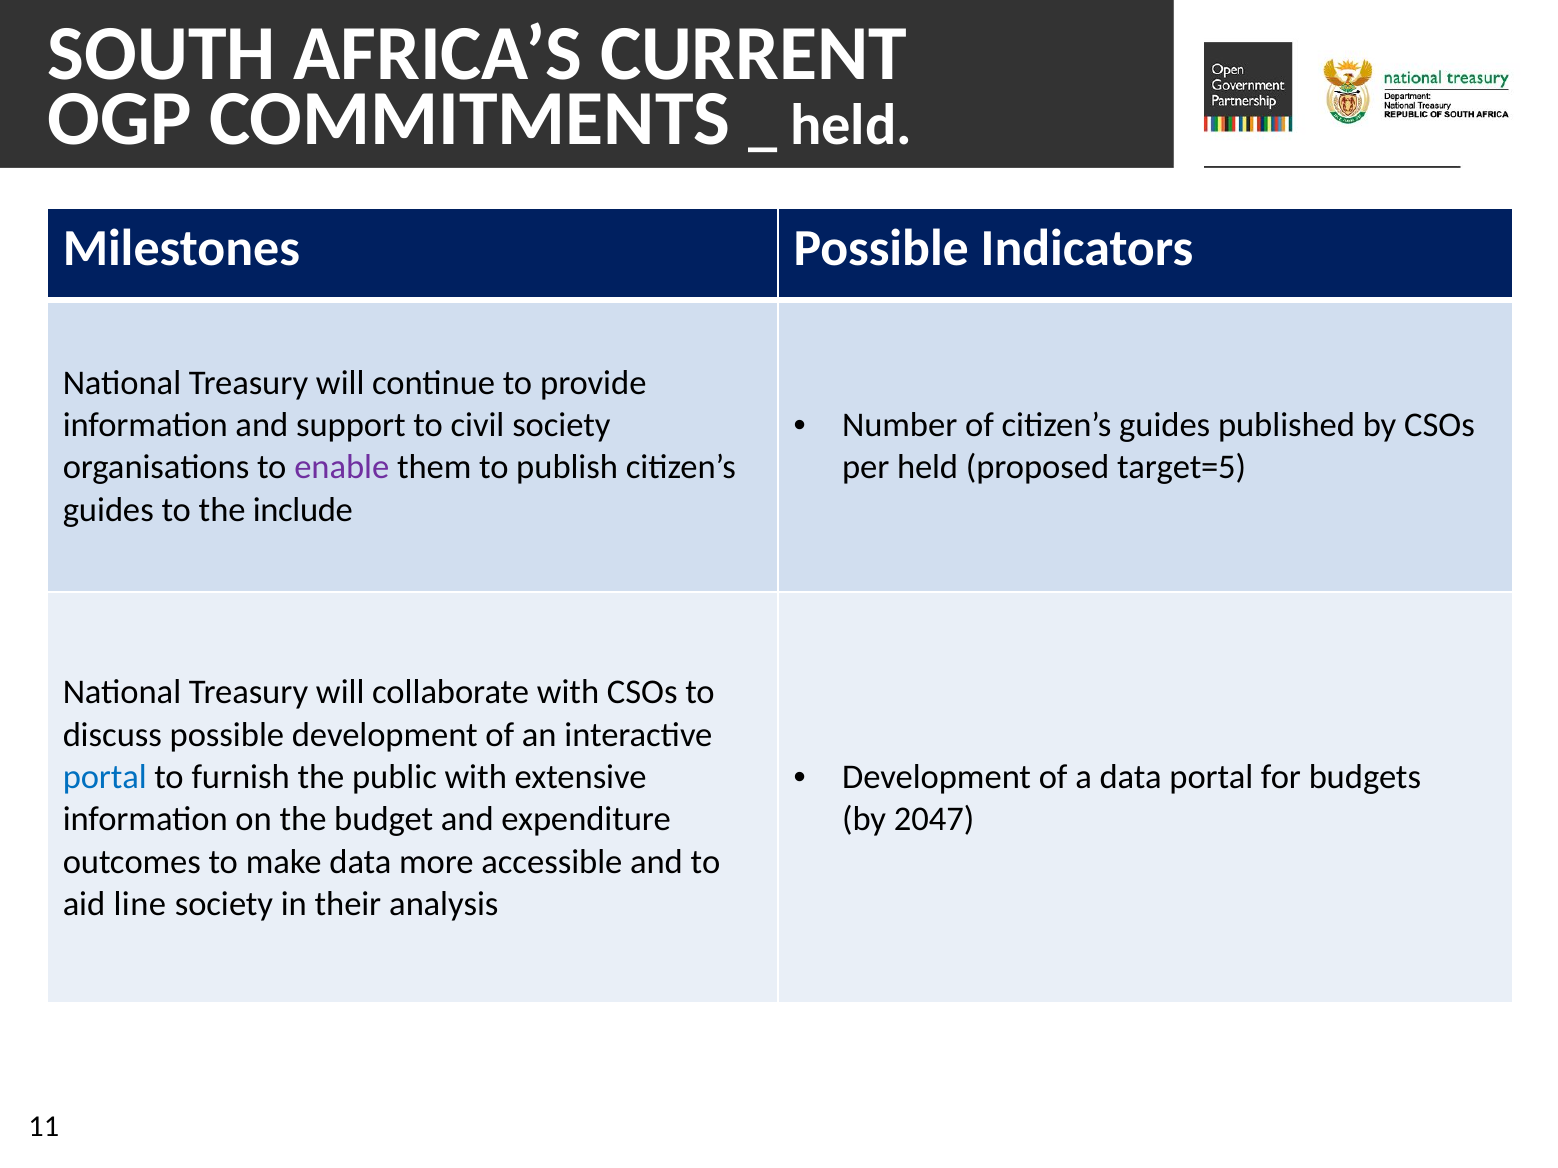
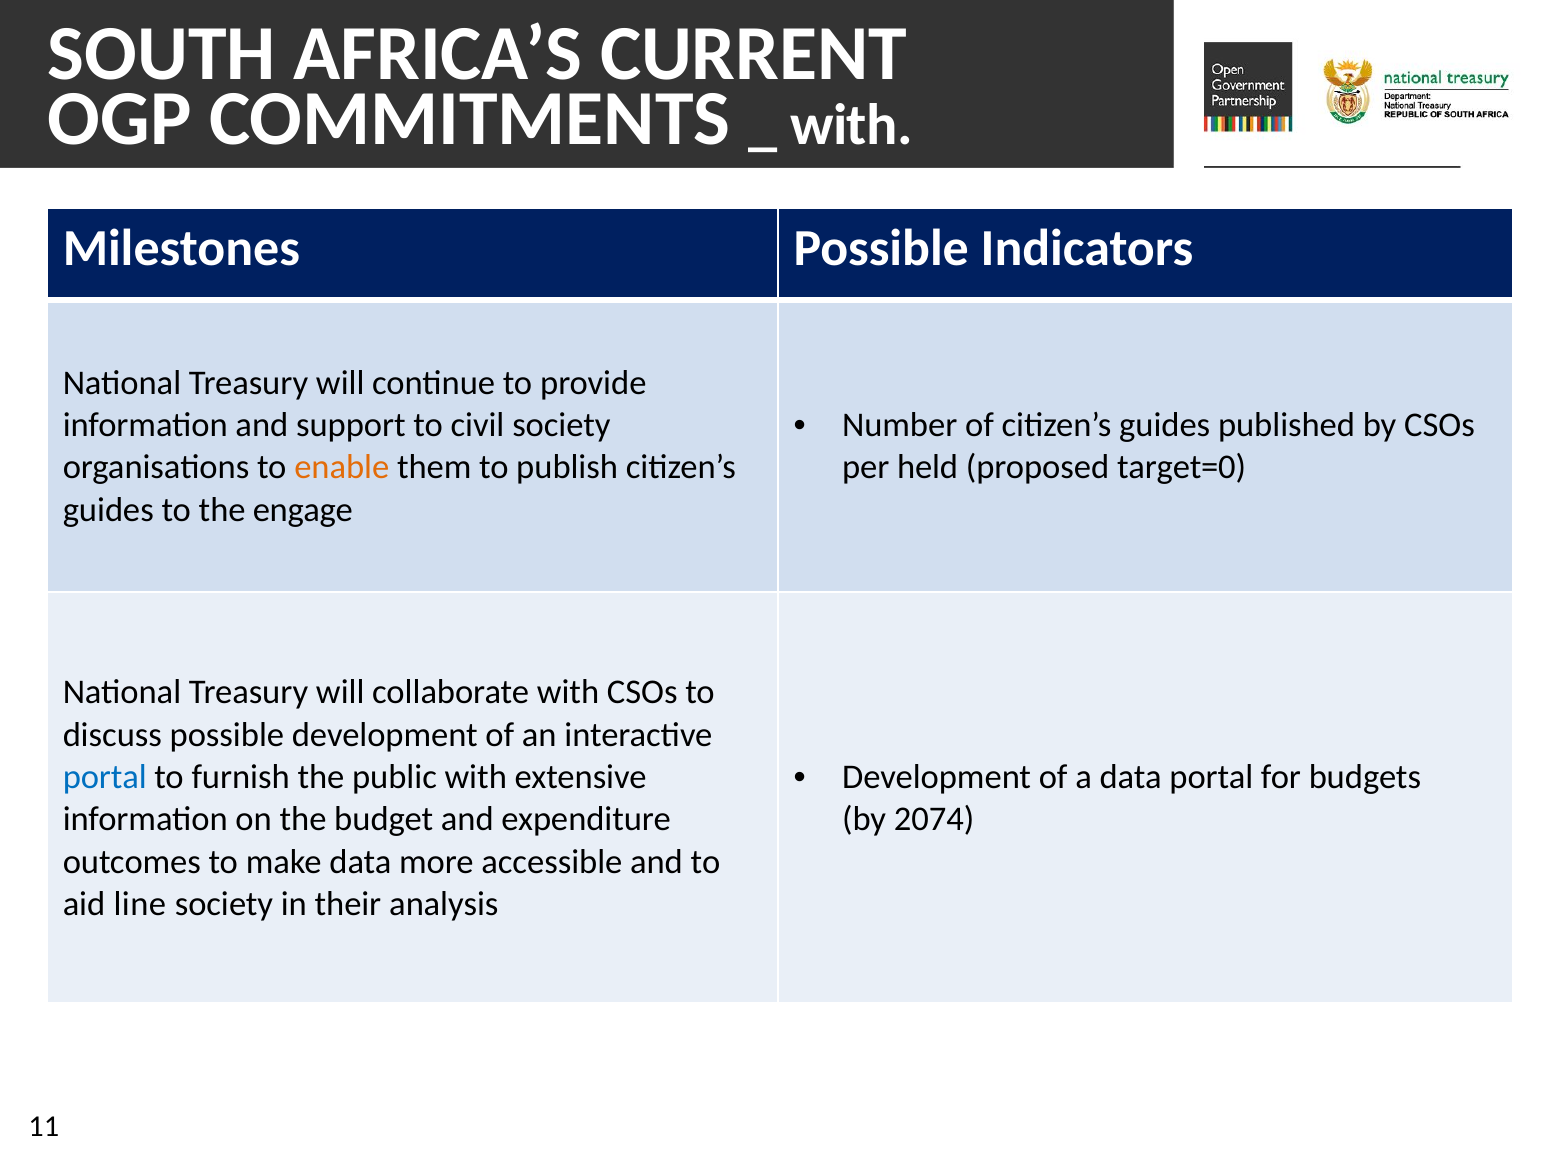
held: held -> with (851, 126)
enable colour: purple -> orange (342, 468)
target=5: target=5 -> target=0 (1182, 468)
include: include -> engage (303, 510)
2047: 2047 -> 2074 (934, 820)
